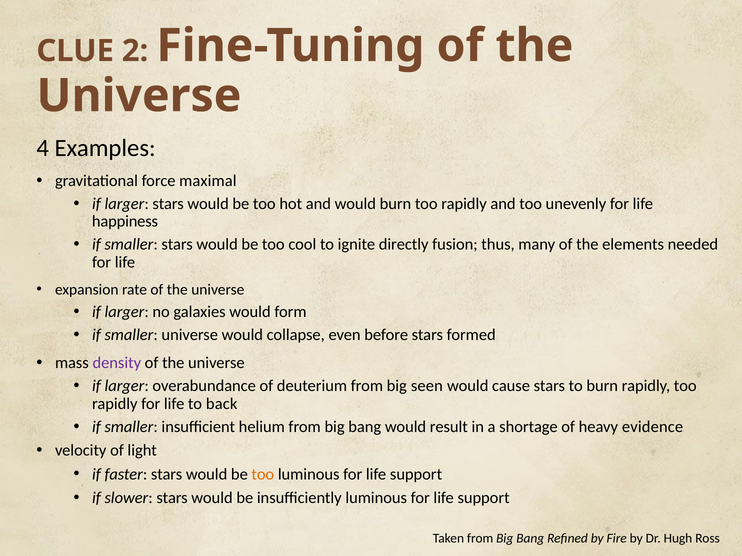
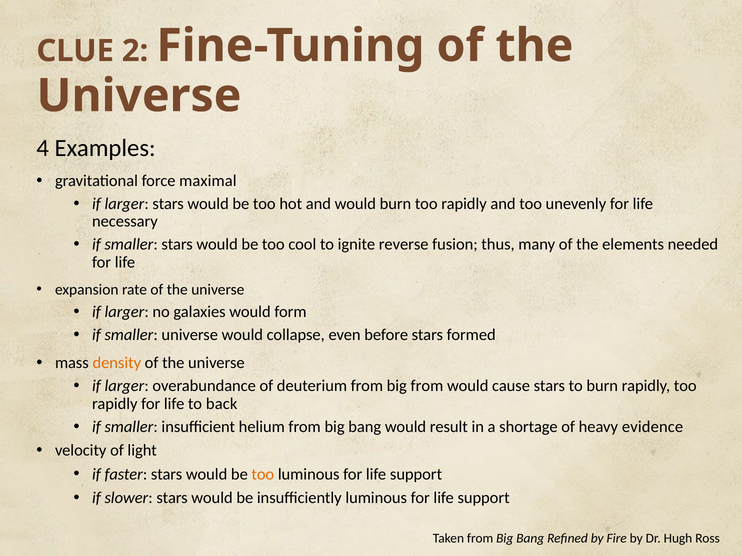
happiness: happiness -> necessary (125, 222)
directly: directly -> reverse (404, 245)
density colour: purple -> orange (117, 363)
big seen: seen -> from (427, 386)
